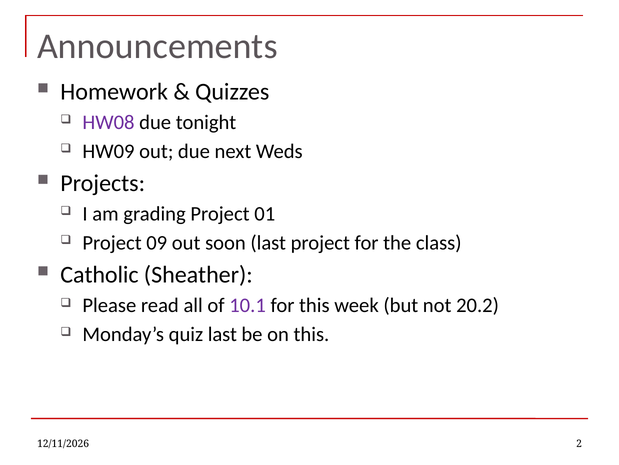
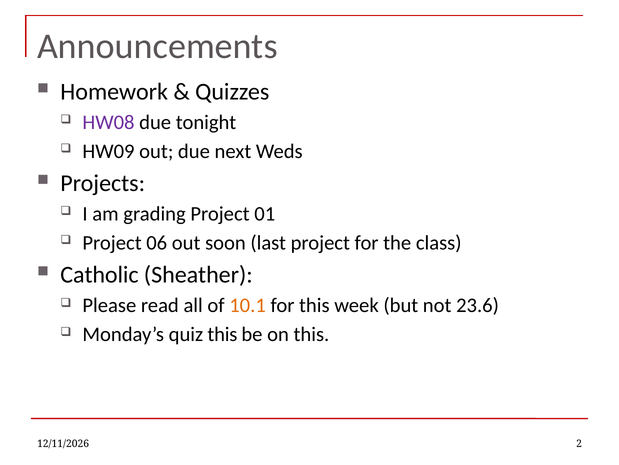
09: 09 -> 06 (157, 243)
10.1 colour: purple -> orange (248, 305)
20.2: 20.2 -> 23.6 (478, 305)
quiz last: last -> this (222, 334)
